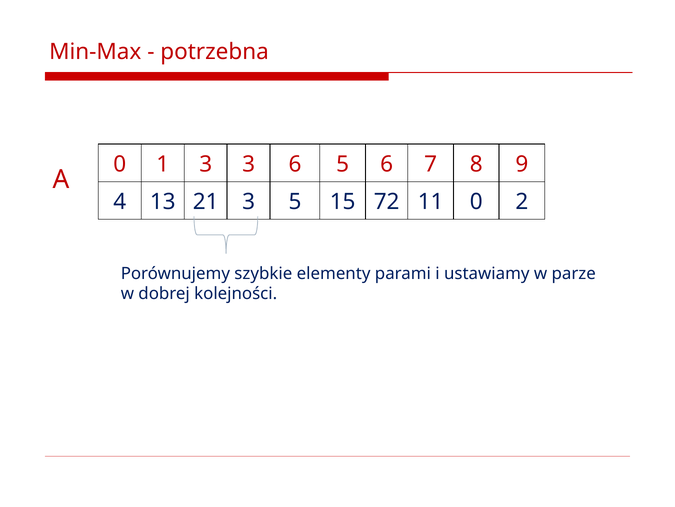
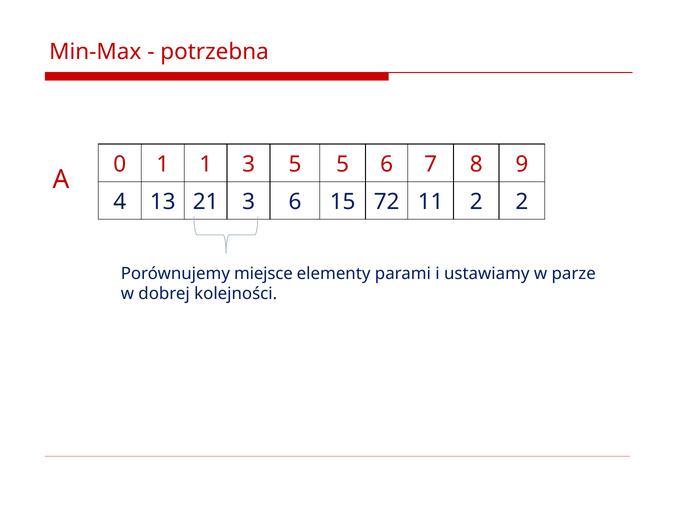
1 3: 3 -> 1 (206, 164)
3 6: 6 -> 5 (295, 164)
3 5: 5 -> 6 (295, 201)
11 0: 0 -> 2 (476, 201)
szybkie: szybkie -> miejsce (263, 273)
